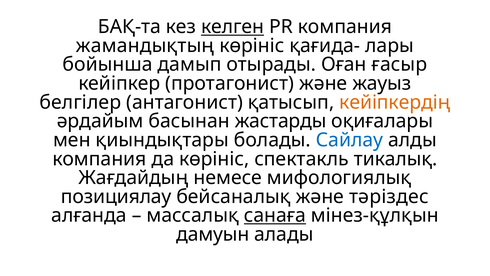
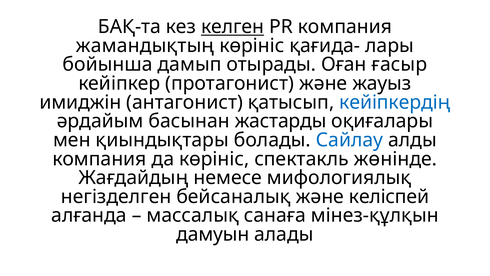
белгілер: белгілер -> имиджін (80, 102)
кейіпкердің colour: orange -> blue (395, 102)
тикалық: тикалық -> жөнінде (396, 159)
позициялау: позициялау -> негізделген (116, 196)
тəріздес: тəріздес -> келіспей (389, 196)
санаға underline: present -> none (275, 215)
